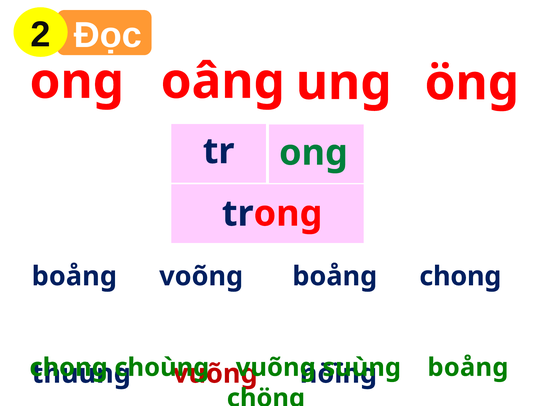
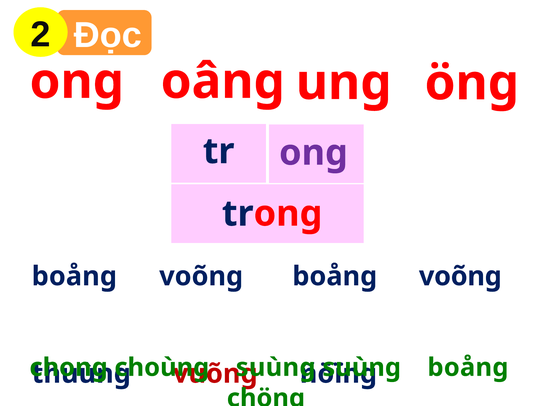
ong colour: green -> purple (313, 153)
voõng boång chong: chong -> voõng (460, 276)
choùng vuõng: vuõng -> suùng (276, 367)
